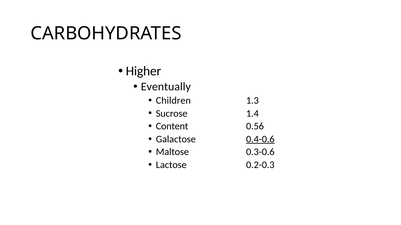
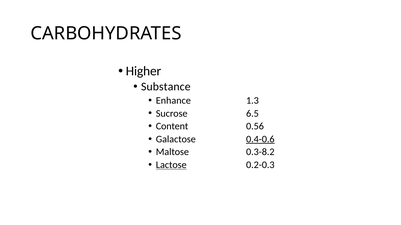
Eventually: Eventually -> Substance (166, 87)
Children: Children -> Enhance (173, 101)
1.4: 1.4 -> 6.5 (252, 114)
0.3-0.6: 0.3-0.6 -> 0.3-8.2 (260, 152)
Lactose underline: none -> present (171, 165)
